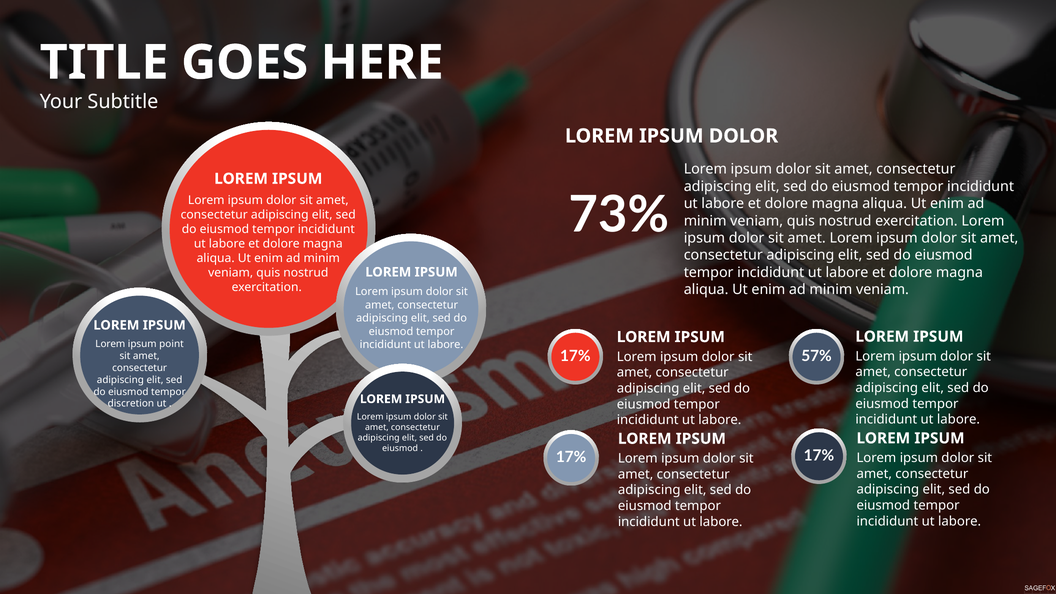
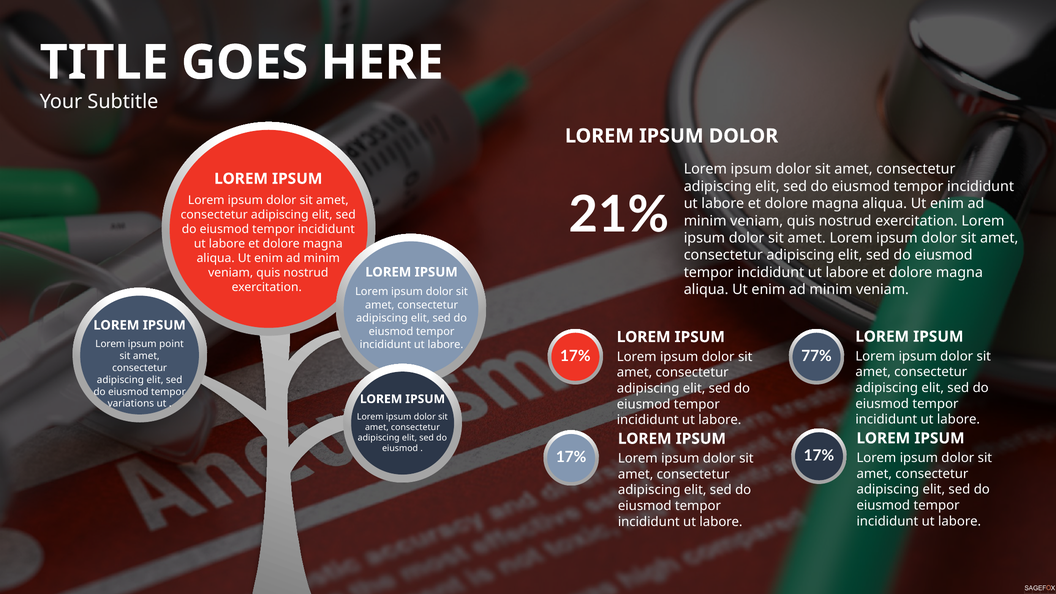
73%: 73% -> 21% (619, 215)
57%: 57% -> 77% (817, 356)
discretion: discretion -> variations (131, 404)
